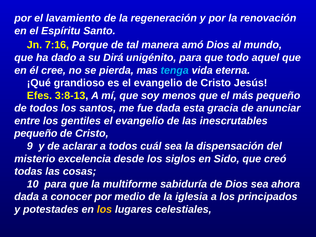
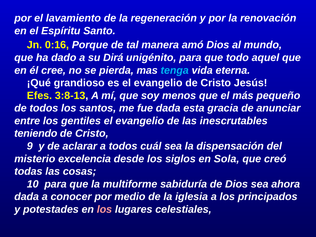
7:16: 7:16 -> 0:16 (57, 45)
pequeño: pequeño -> teniendo (36, 133)
Sido: Sido -> Sola (227, 159)
los colour: yellow -> pink (104, 209)
